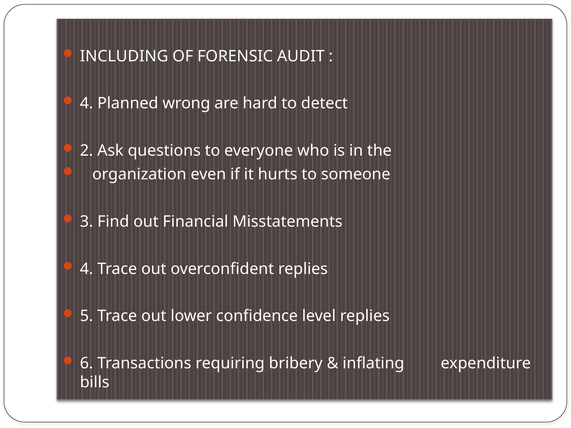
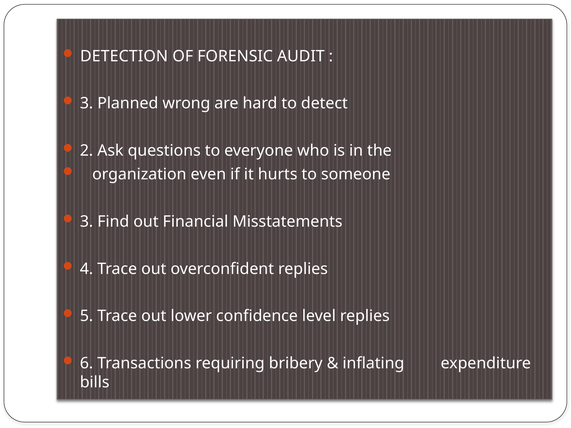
INCLUDING: INCLUDING -> DETECTION (124, 56)
4: 4 -> 3 (87, 103)
